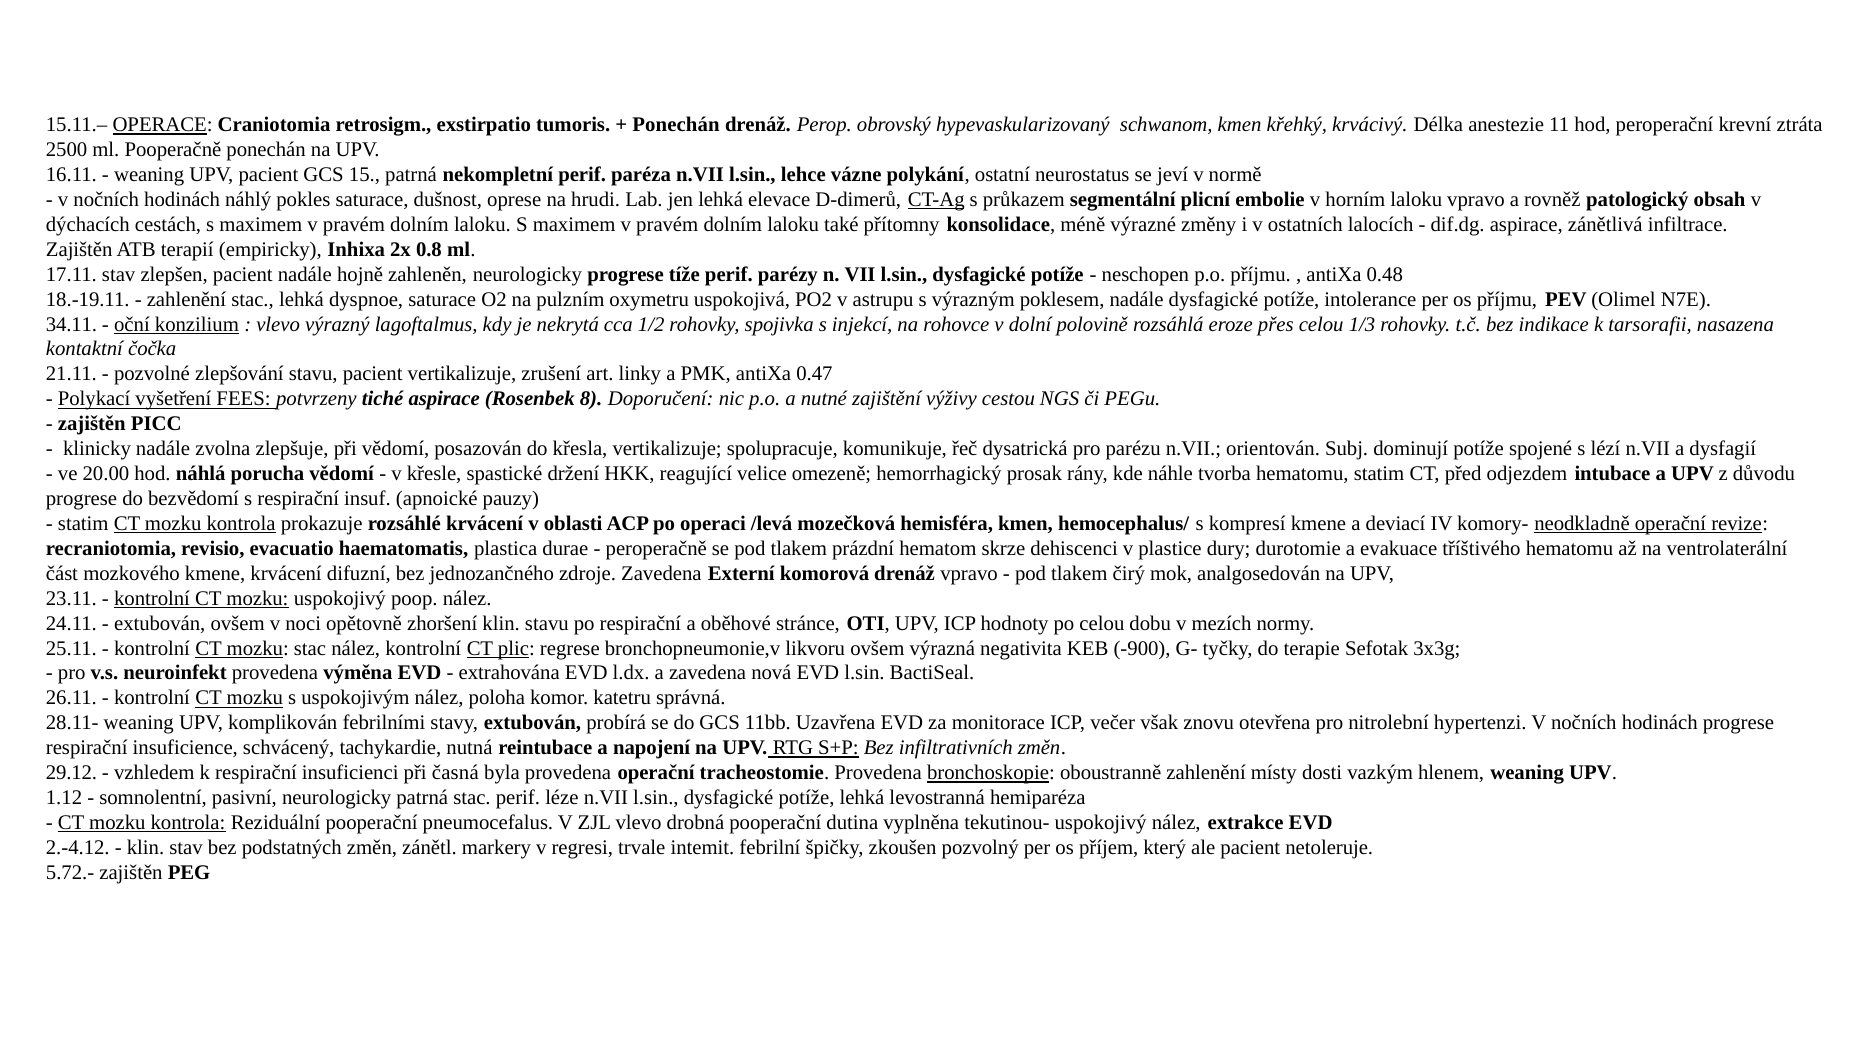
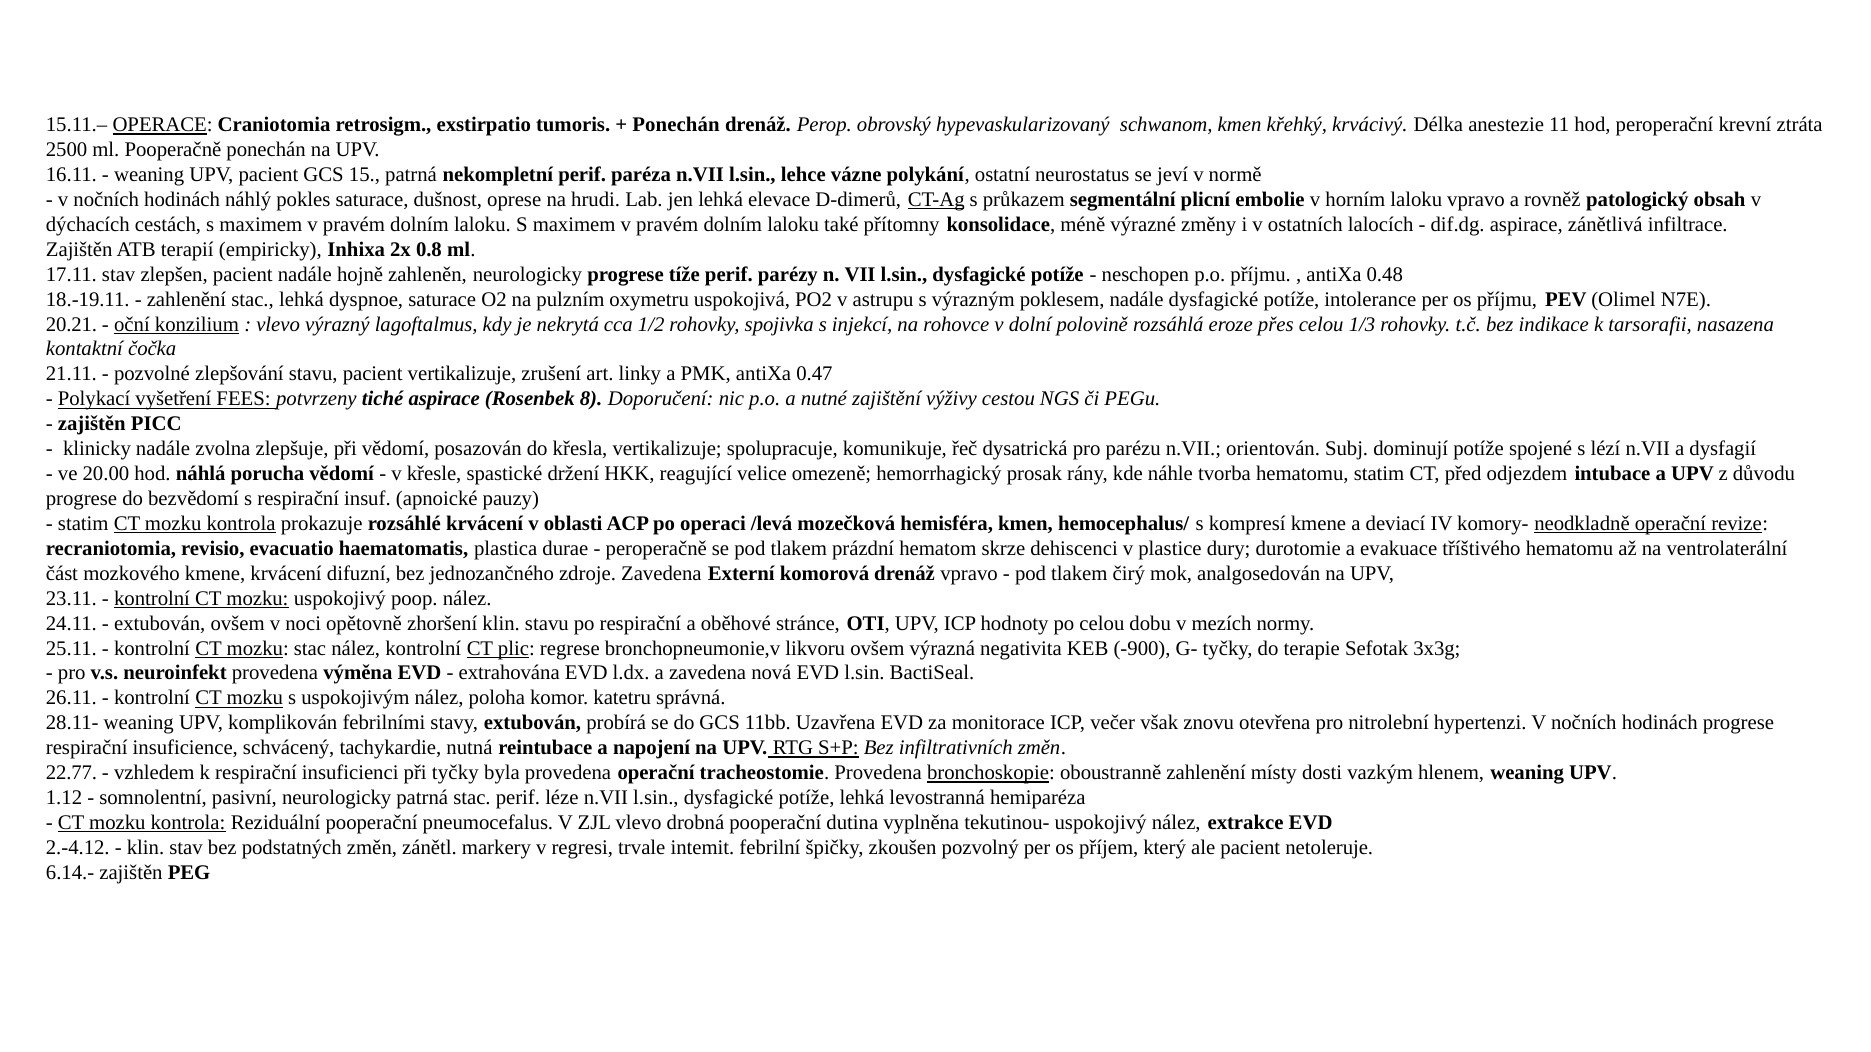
34.11: 34.11 -> 20.21 (71, 324)
29.12: 29.12 -> 22.77 (71, 773)
při časná: časná -> tyčky (455, 773)
5.72.-: 5.72.- -> 6.14.- (70, 873)
